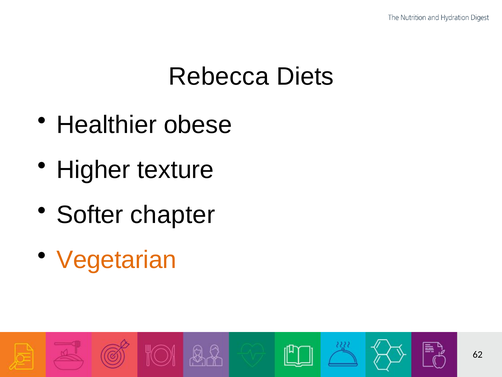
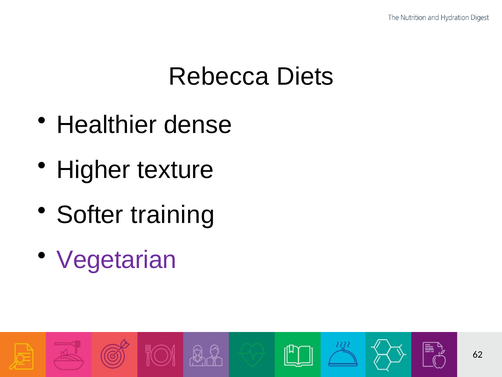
obese: obese -> dense (198, 125)
chapter: chapter -> training (173, 215)
Vegetarian colour: orange -> purple (116, 259)
